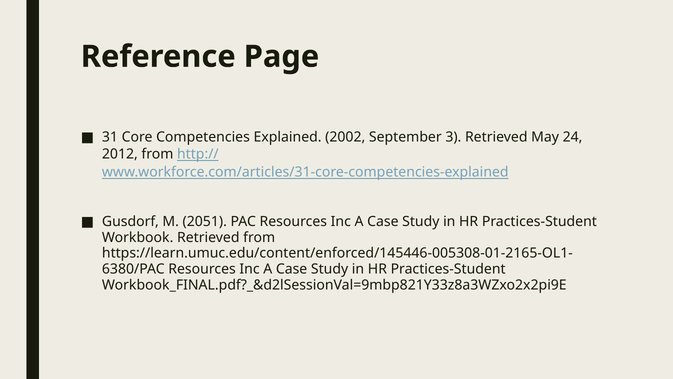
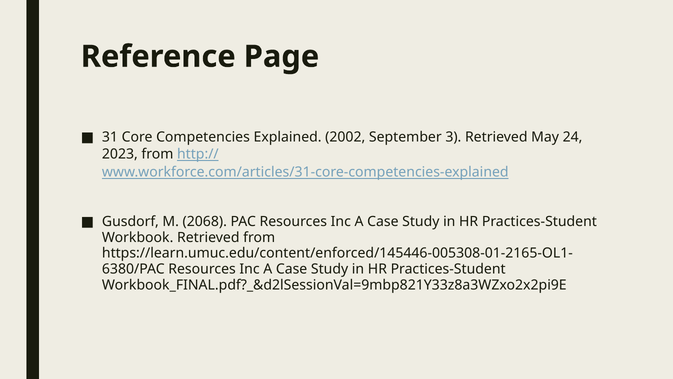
2012: 2012 -> 2023 (120, 154)
2051: 2051 -> 2068 (205, 221)
